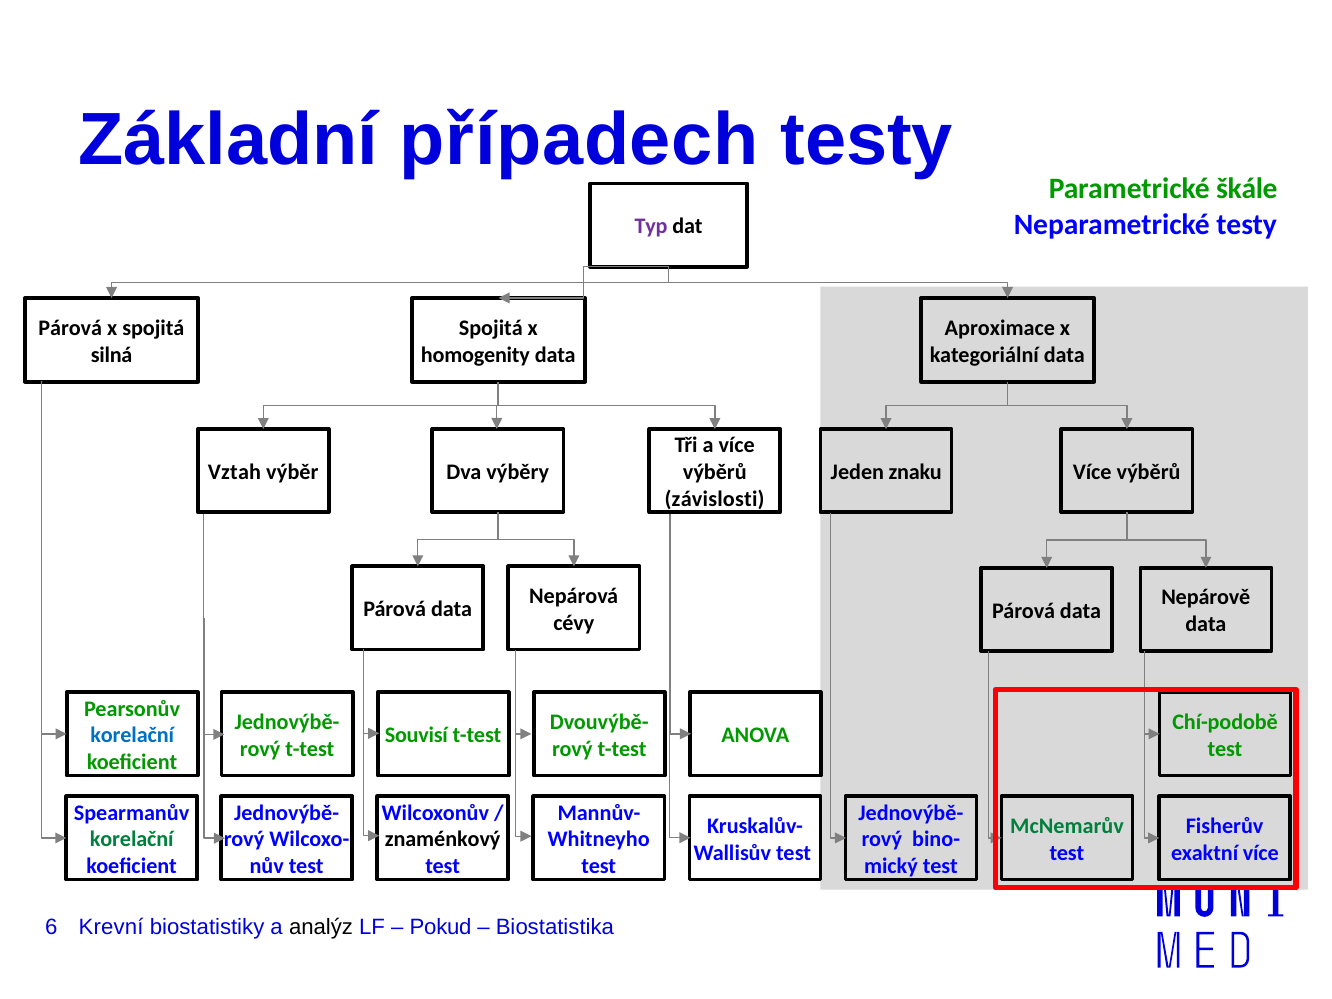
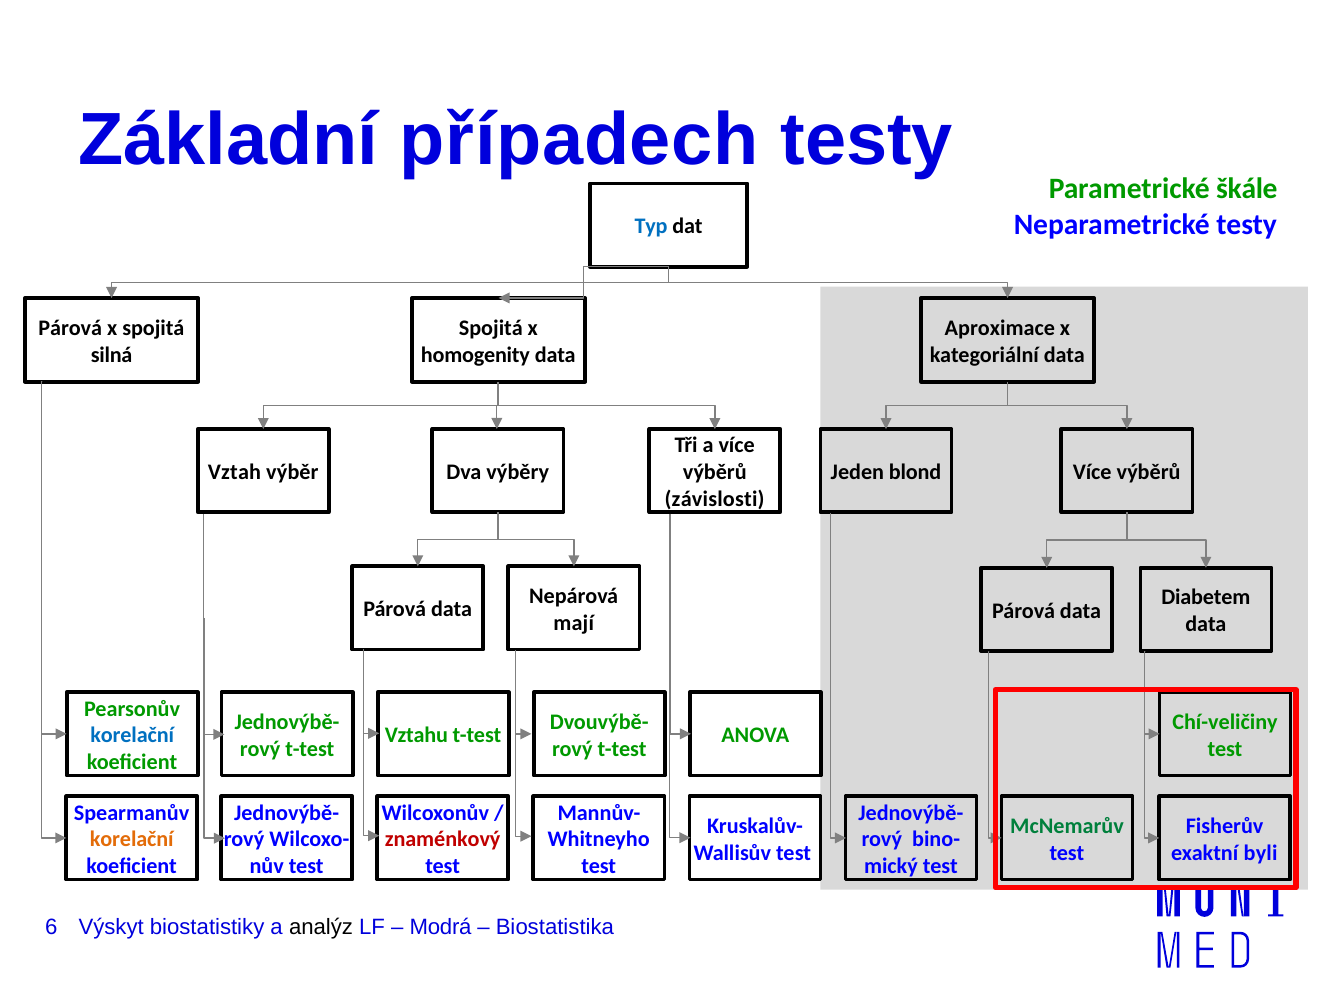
Typ colour: purple -> blue (651, 227)
znaku: znaku -> blond (915, 472)
Nepárově: Nepárově -> Diabetem (1206, 598)
cévy: cévy -> mají (574, 623)
Chí-podobě: Chí-podobě -> Chí-veličiny (1225, 722)
Souvisí: Souvisí -> Vztahu (416, 735)
korelační colour: green -> orange (132, 839)
znaménkový colour: black -> red (443, 839)
exaktní více: více -> byli (1261, 853)
Krevní: Krevní -> Výskyt (111, 927)
Pokud: Pokud -> Modrá (441, 927)
